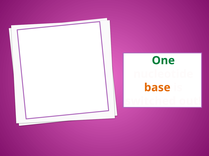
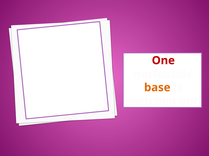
One colour: green -> red (163, 61)
